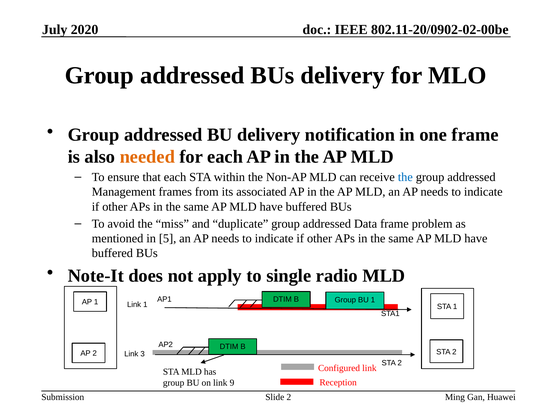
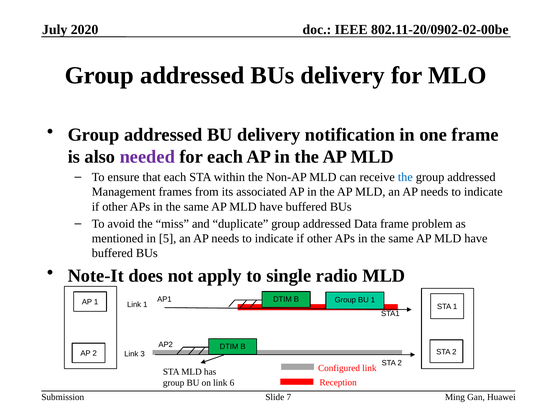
needed colour: orange -> purple (147, 157)
9: 9 -> 6 (232, 383)
Slide 2: 2 -> 7 (289, 397)
